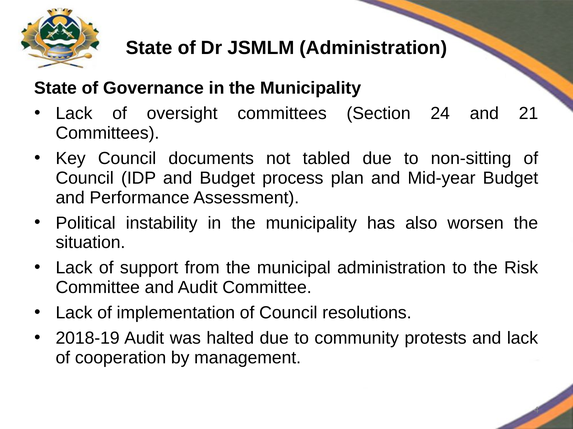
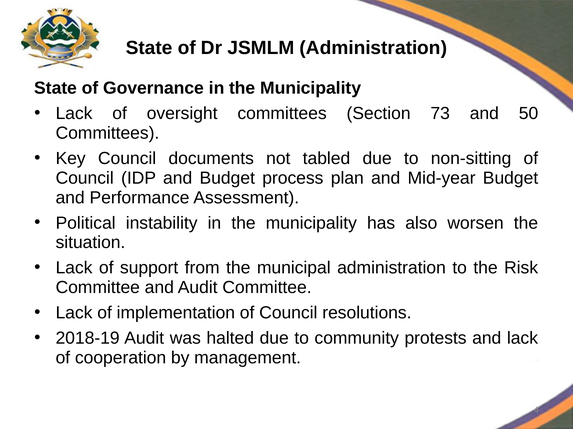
24: 24 -> 73 (440, 114)
21: 21 -> 50 (529, 114)
